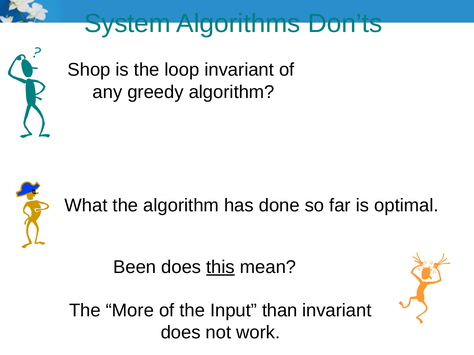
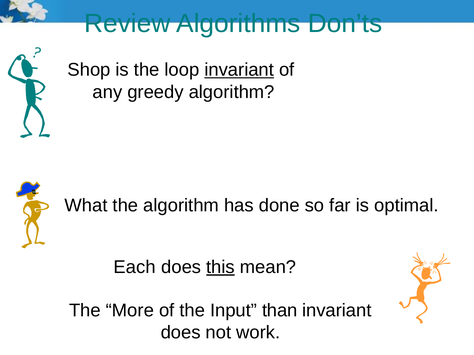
System: System -> Review (127, 24)
invariant underline: none -> present (239, 70)
Been: Been -> Each (135, 267)
